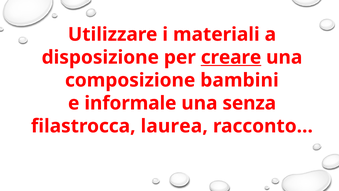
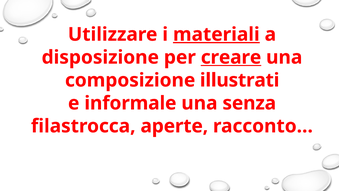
materiali underline: none -> present (216, 34)
bambini: bambini -> illustrati (240, 80)
laurea: laurea -> aperte (174, 126)
